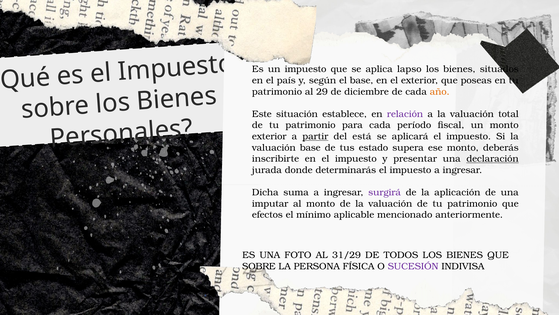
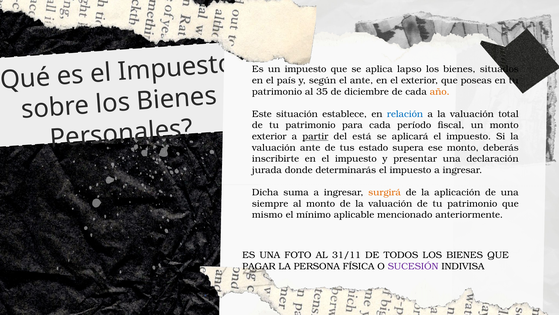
el base: base -> ante (362, 80)
29: 29 -> 35 (322, 91)
relación colour: purple -> blue (405, 114)
valuación base: base -> ante (310, 147)
declaración underline: present -> none (493, 159)
surgirá colour: purple -> orange (385, 192)
imputar: imputar -> siempre (270, 203)
efectos: efectos -> mismo (267, 214)
31/29: 31/29 -> 31/11 (346, 255)
SOBRE: SOBRE -> PAGAR (259, 266)
